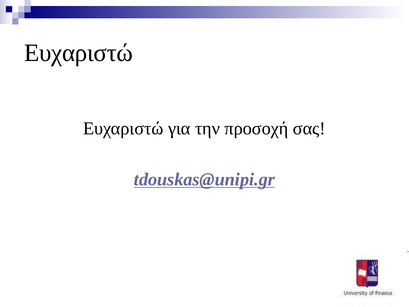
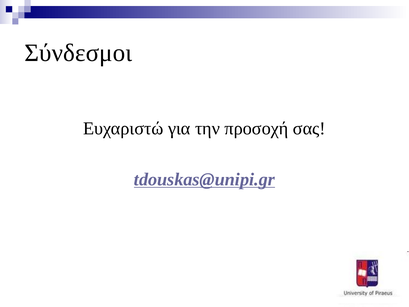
Ευχαριστώ: Ευχαριστώ -> Σύνδεσμοι (78, 53)
